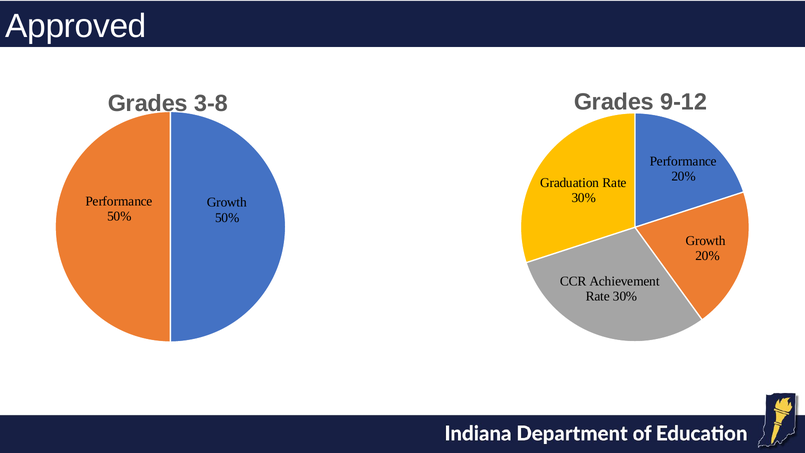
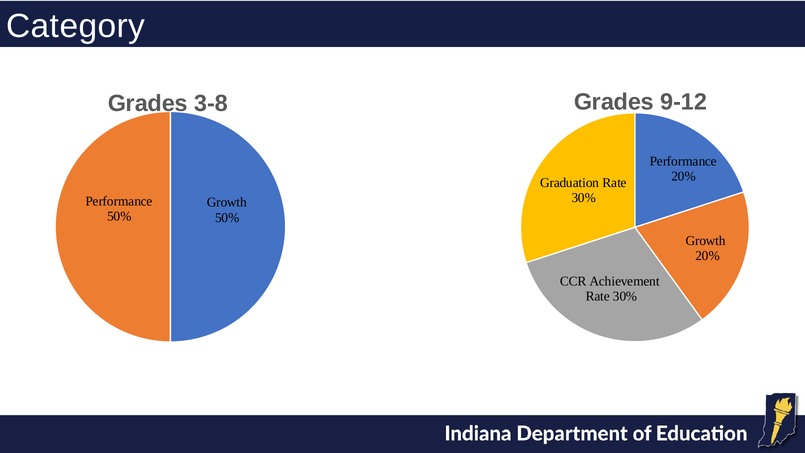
Approved: Approved -> Category (76, 26)
